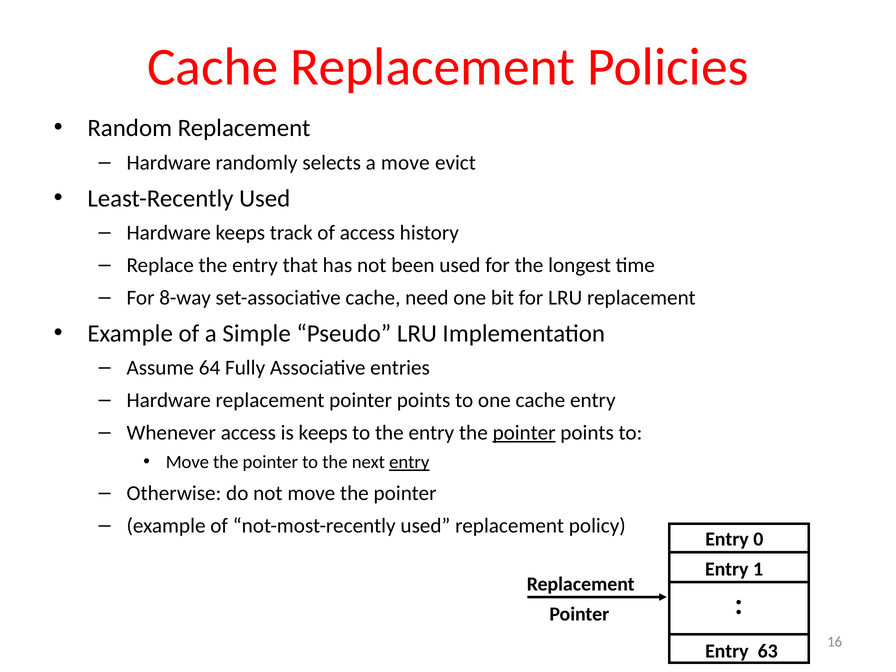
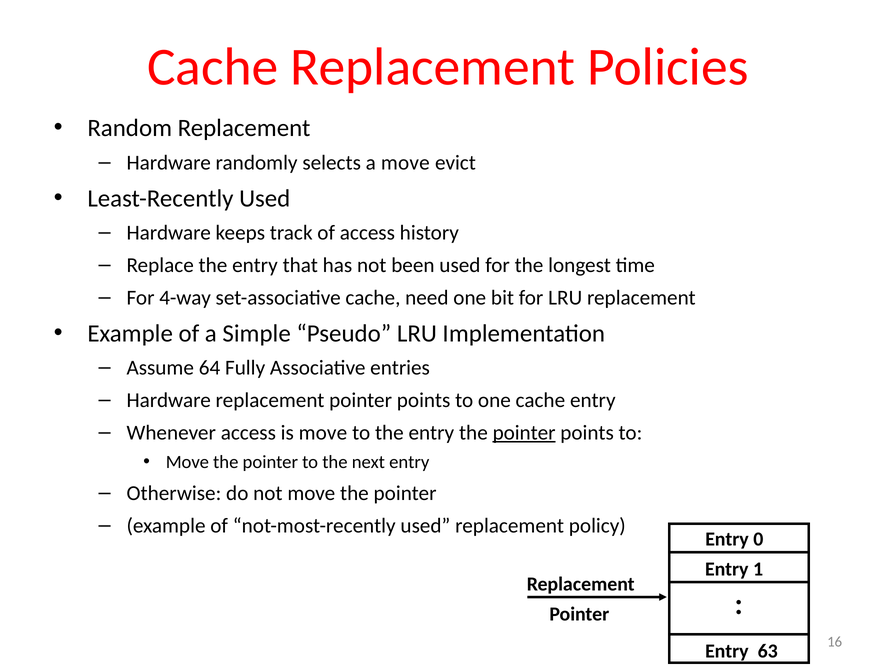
8-way: 8-way -> 4-way (185, 298)
is keeps: keeps -> move (323, 433)
entry underline: present -> none (409, 462)
